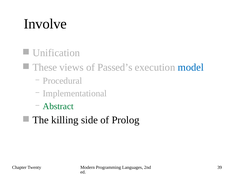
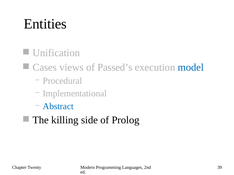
Involve: Involve -> Entities (45, 24)
These: These -> Cases (45, 68)
Abstract colour: green -> blue (58, 106)
